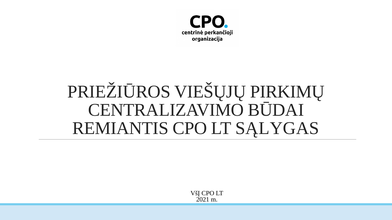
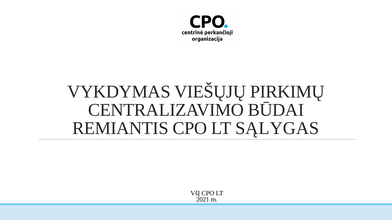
PRIEŽIŪROS: PRIEŽIŪROS -> VYKDYMAS (119, 92)
